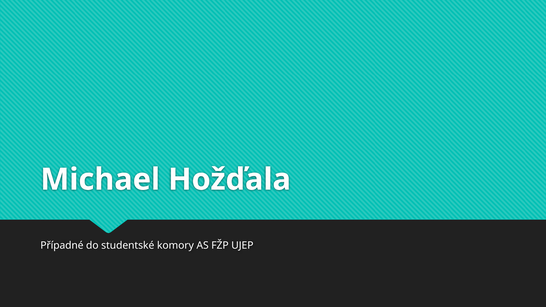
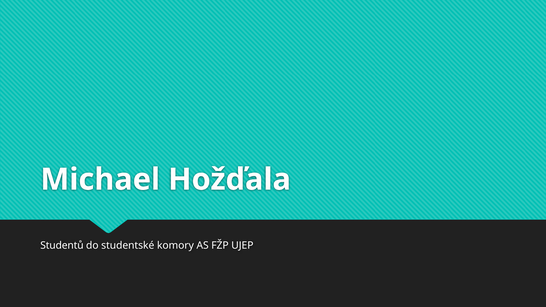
Případné: Případné -> Studentů (62, 245)
